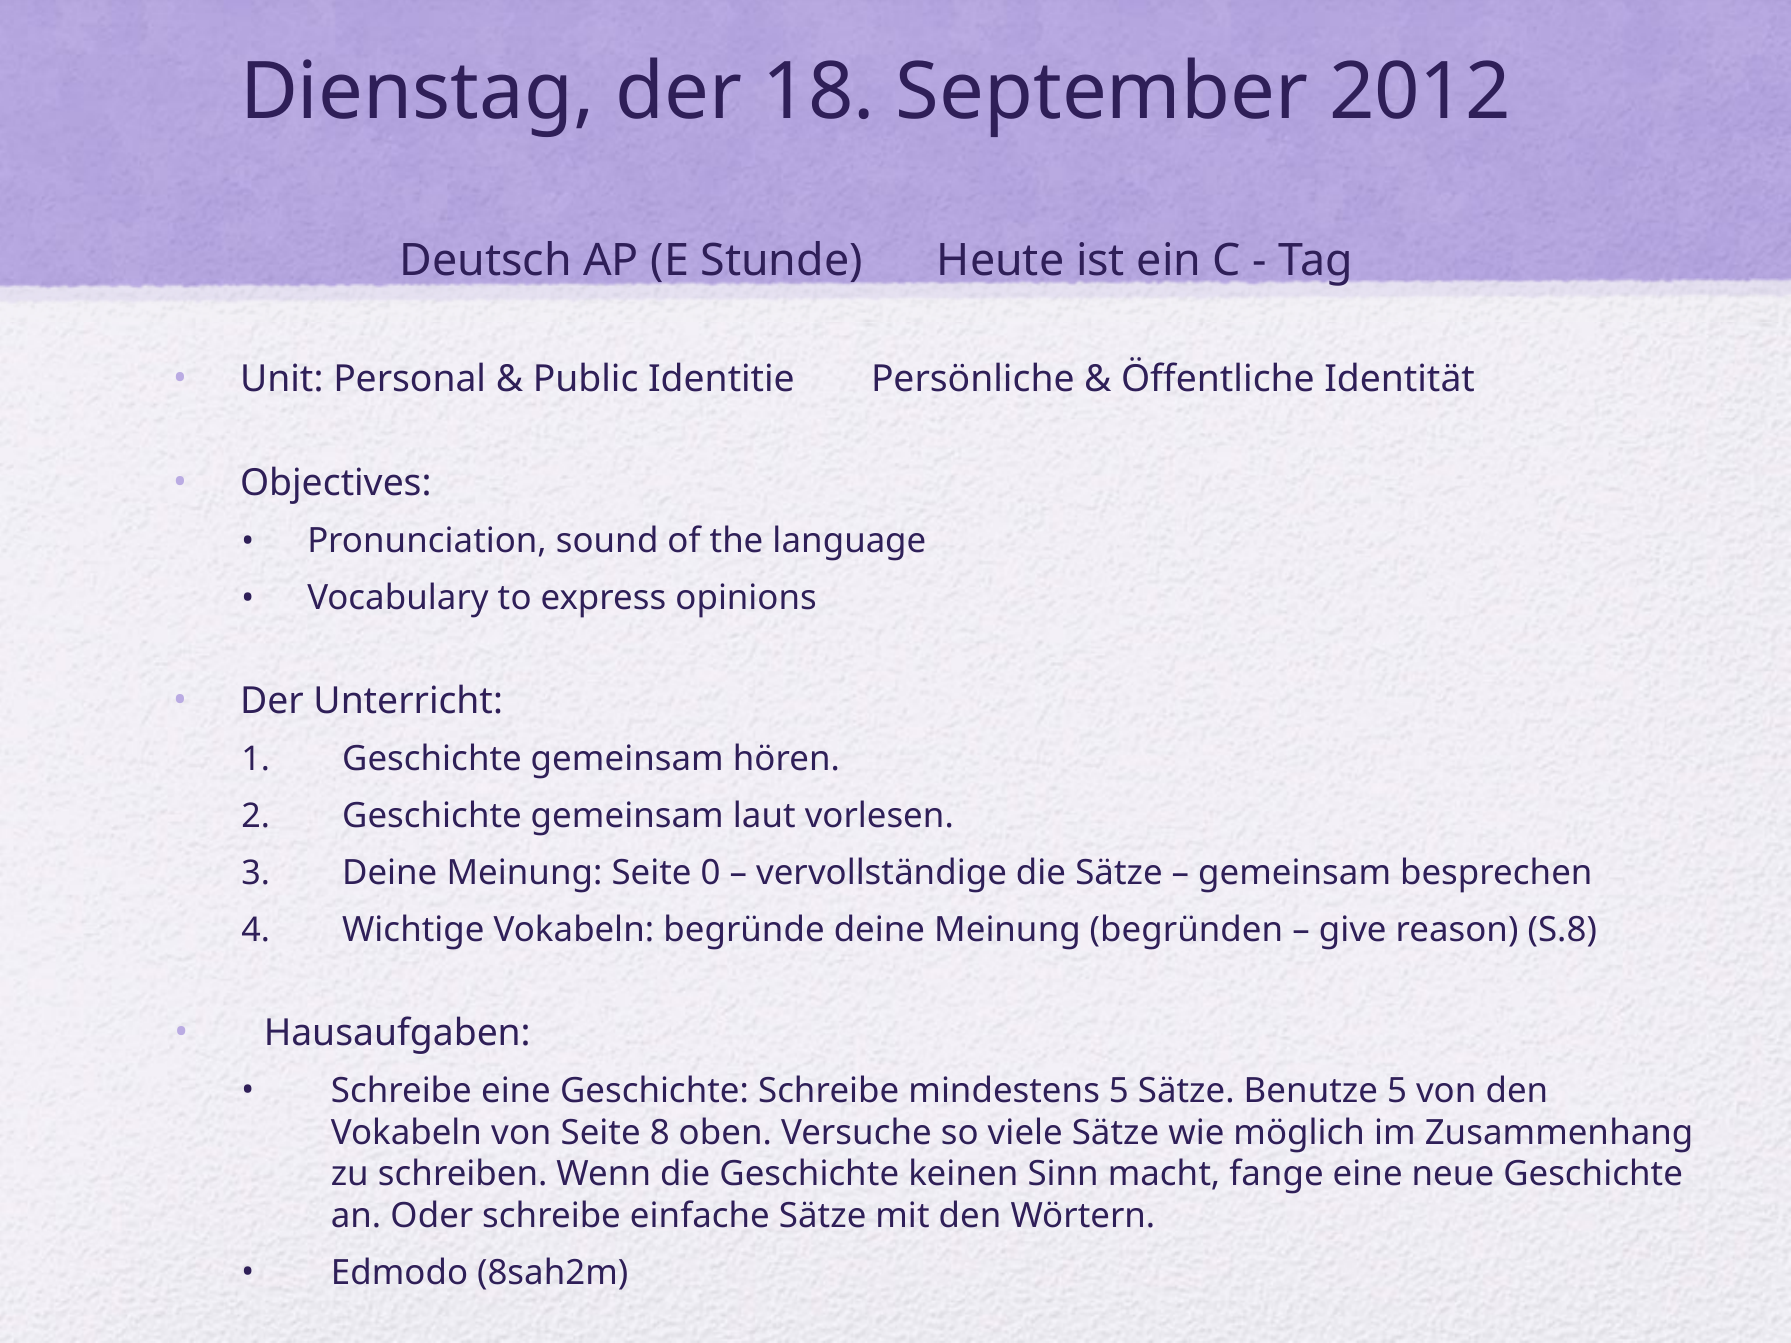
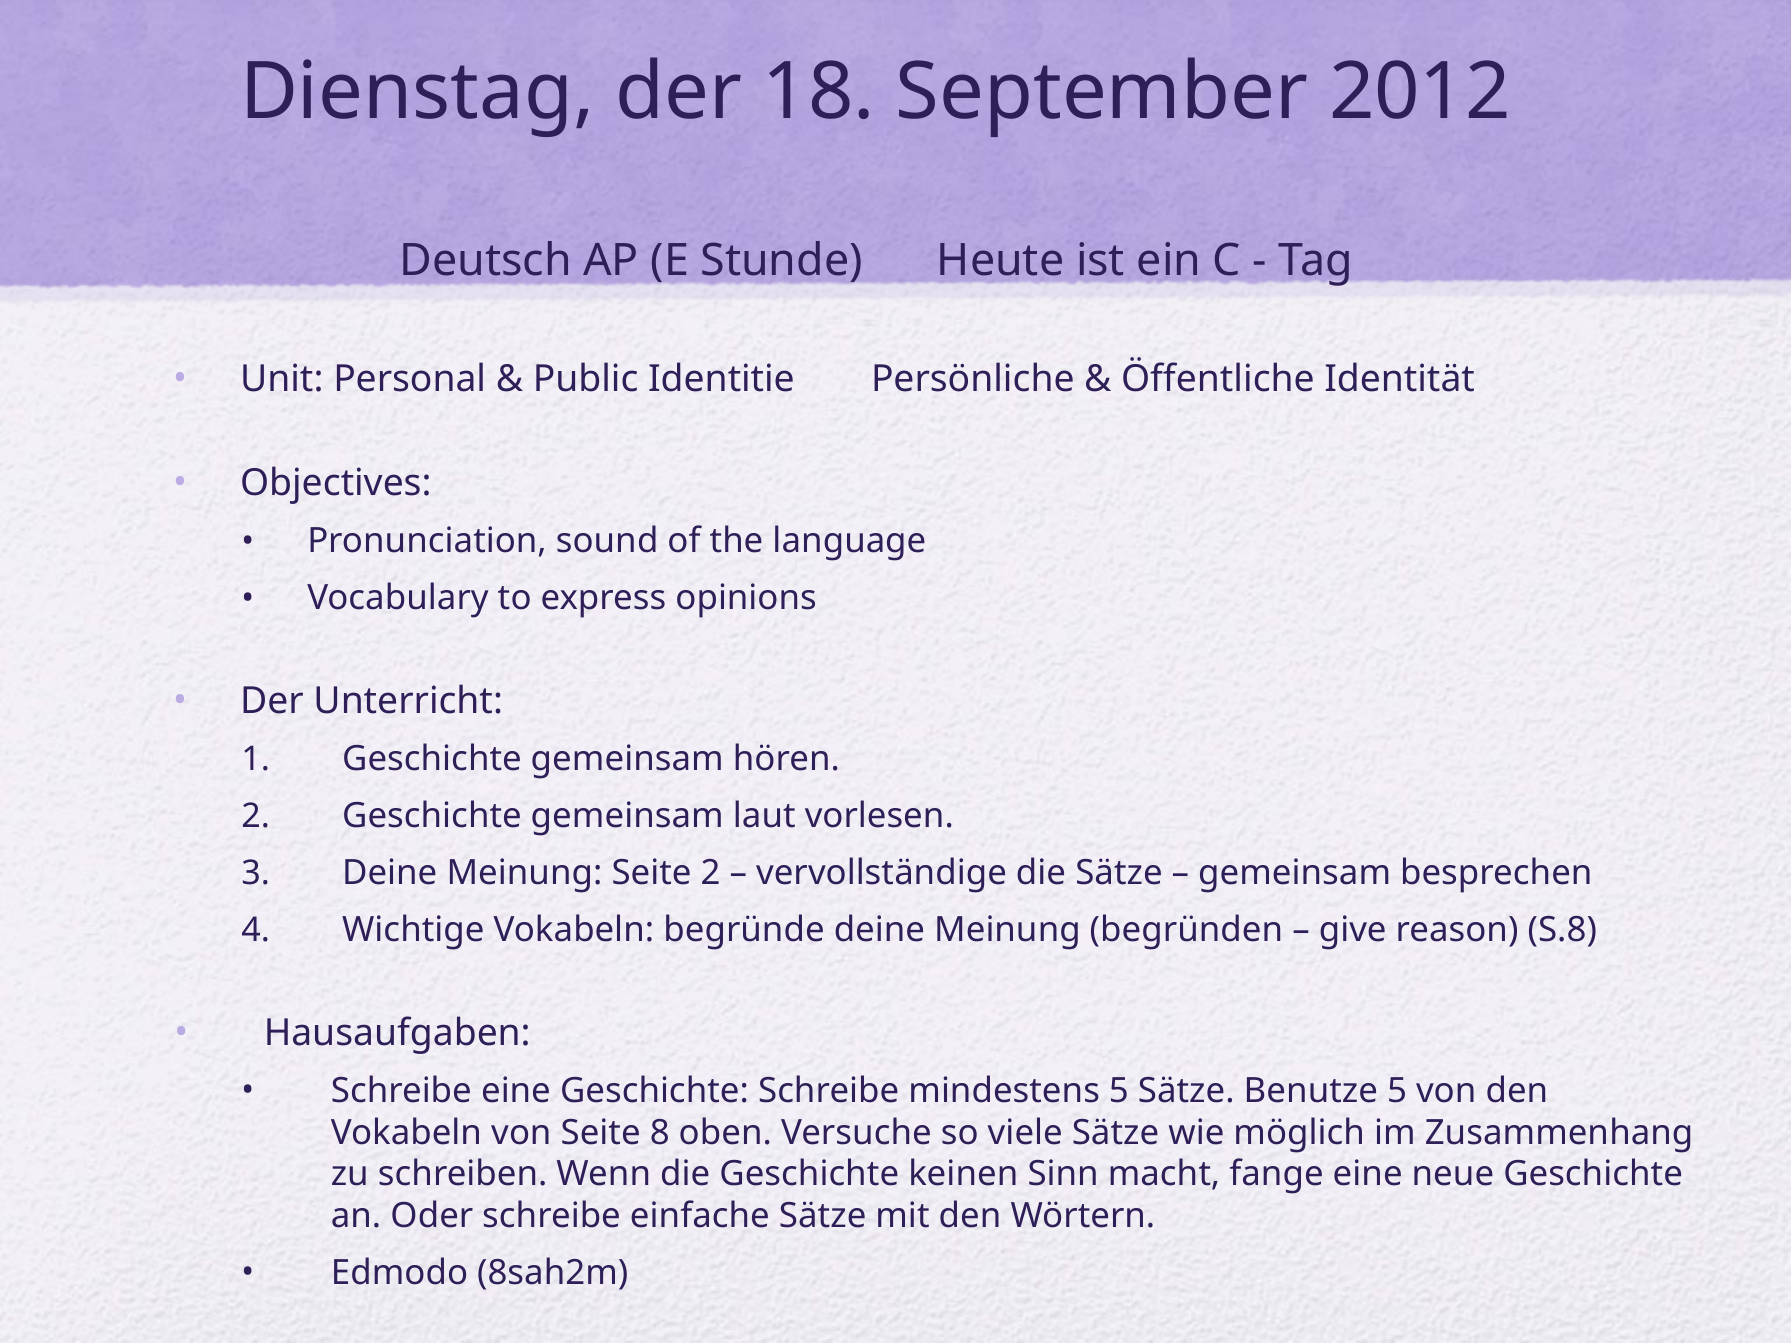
Seite 0: 0 -> 2 (711, 873)
